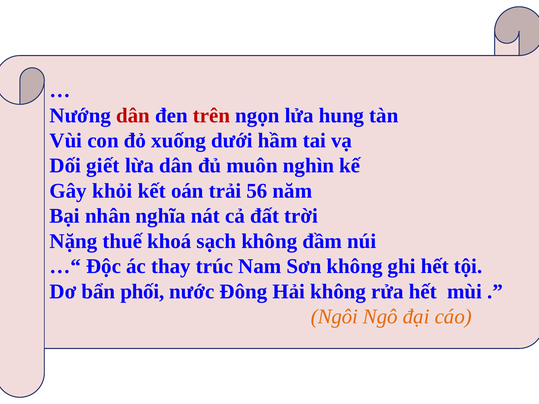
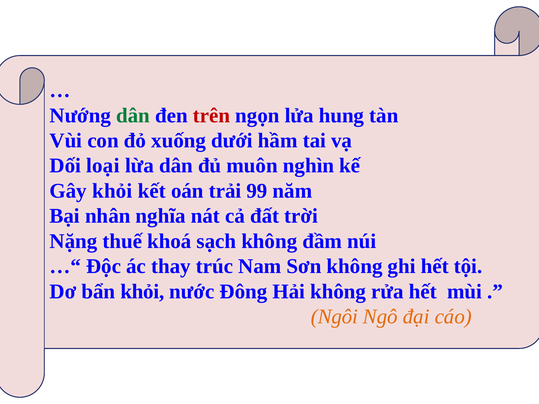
dân colour: red -> green (133, 116)
giết: giết -> loại (103, 166)
56: 56 -> 99 (257, 191)
bẩn phối: phối -> khỏi (142, 292)
